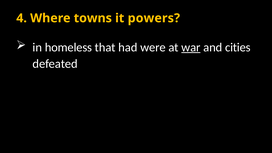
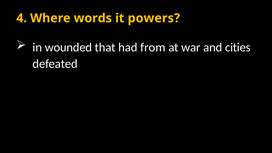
towns: towns -> words (93, 18)
homeless: homeless -> wounded (68, 47)
were: were -> from (153, 47)
war underline: present -> none (191, 47)
